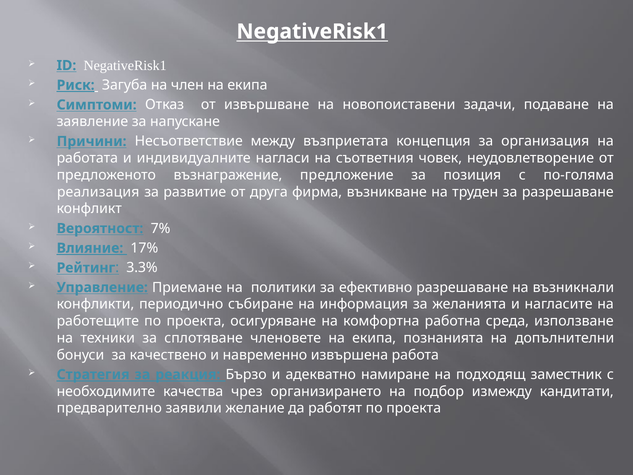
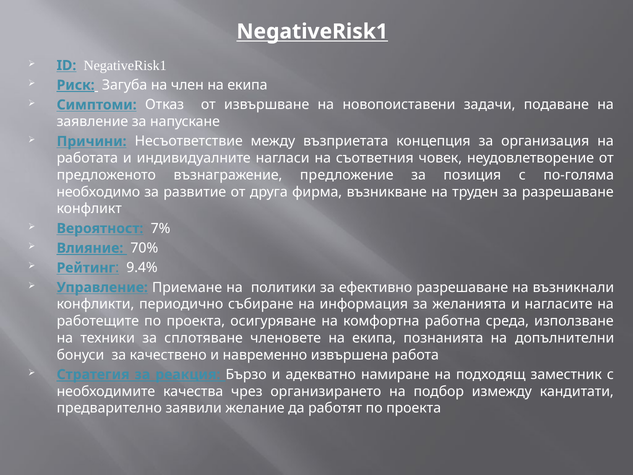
реализация: реализация -> необходимо (98, 192)
17%: 17% -> 70% (144, 248)
3.3%: 3.3% -> 9.4% (142, 268)
